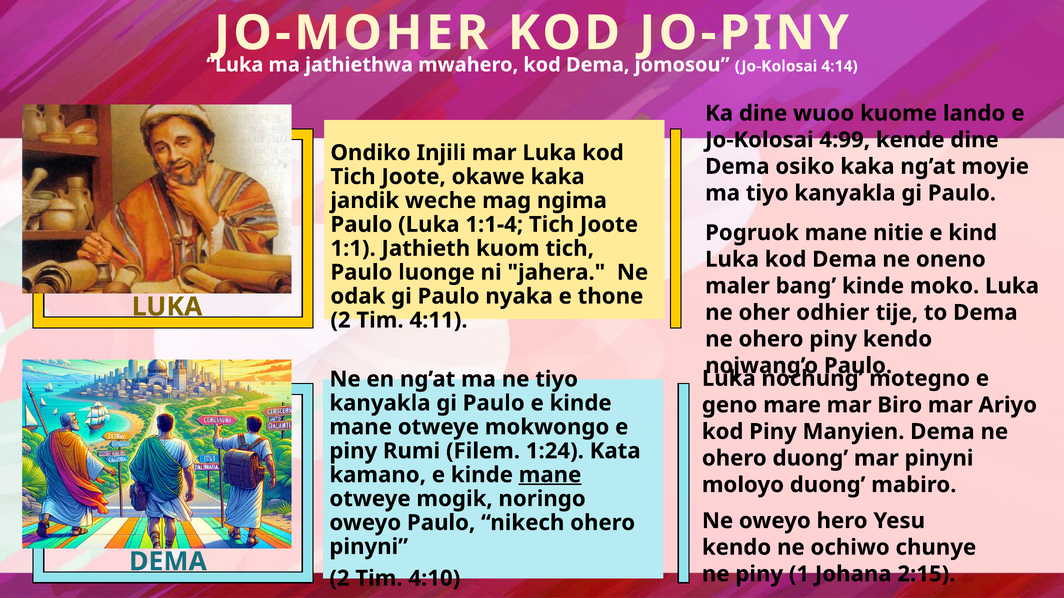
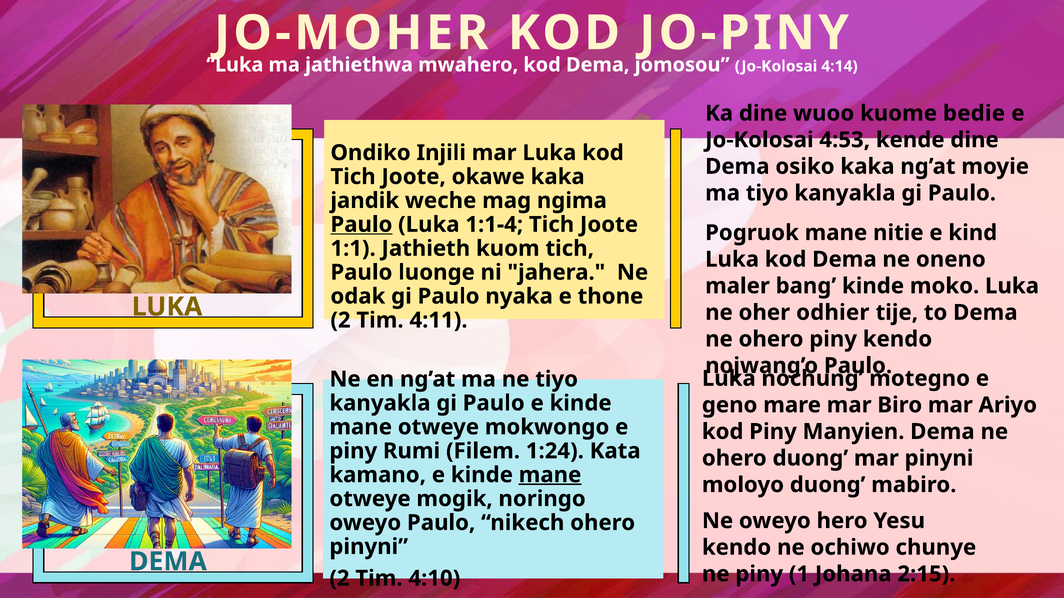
lando: lando -> bedie (974, 113)
4:99: 4:99 -> 4:53 (845, 140)
Paulo underline: none -> present (361, 225)
